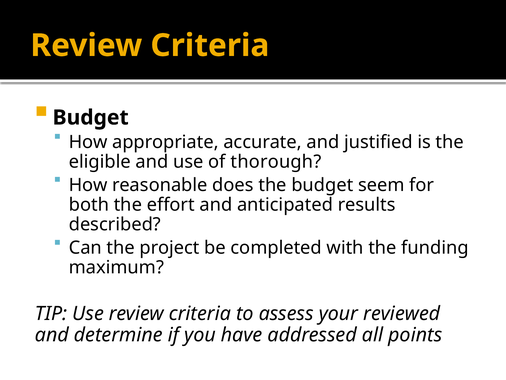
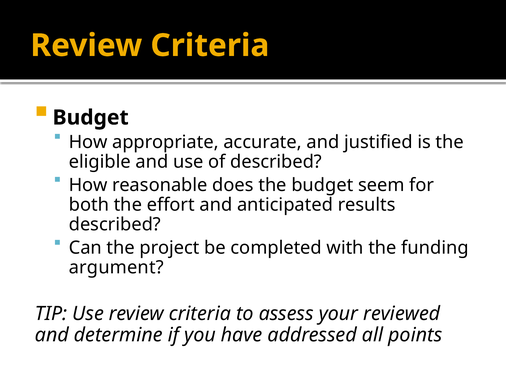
of thorough: thorough -> described (276, 162)
maximum: maximum -> argument (116, 267)
